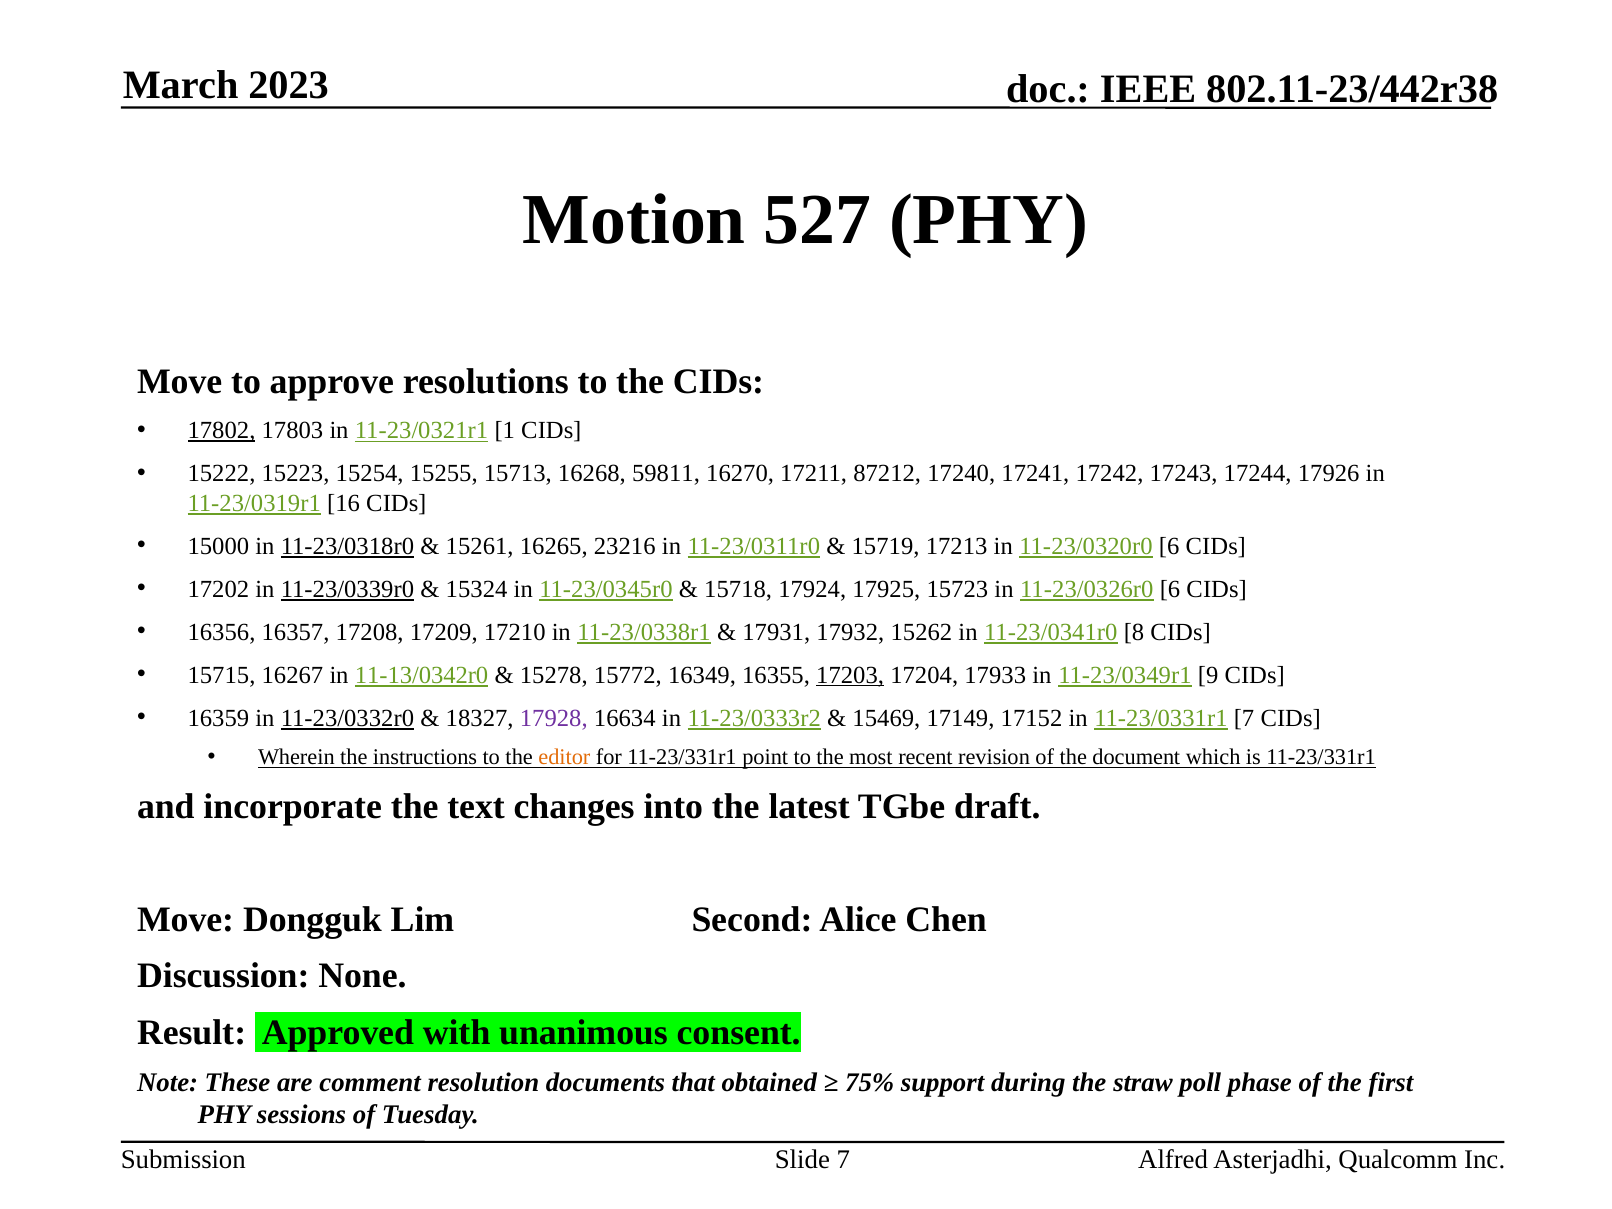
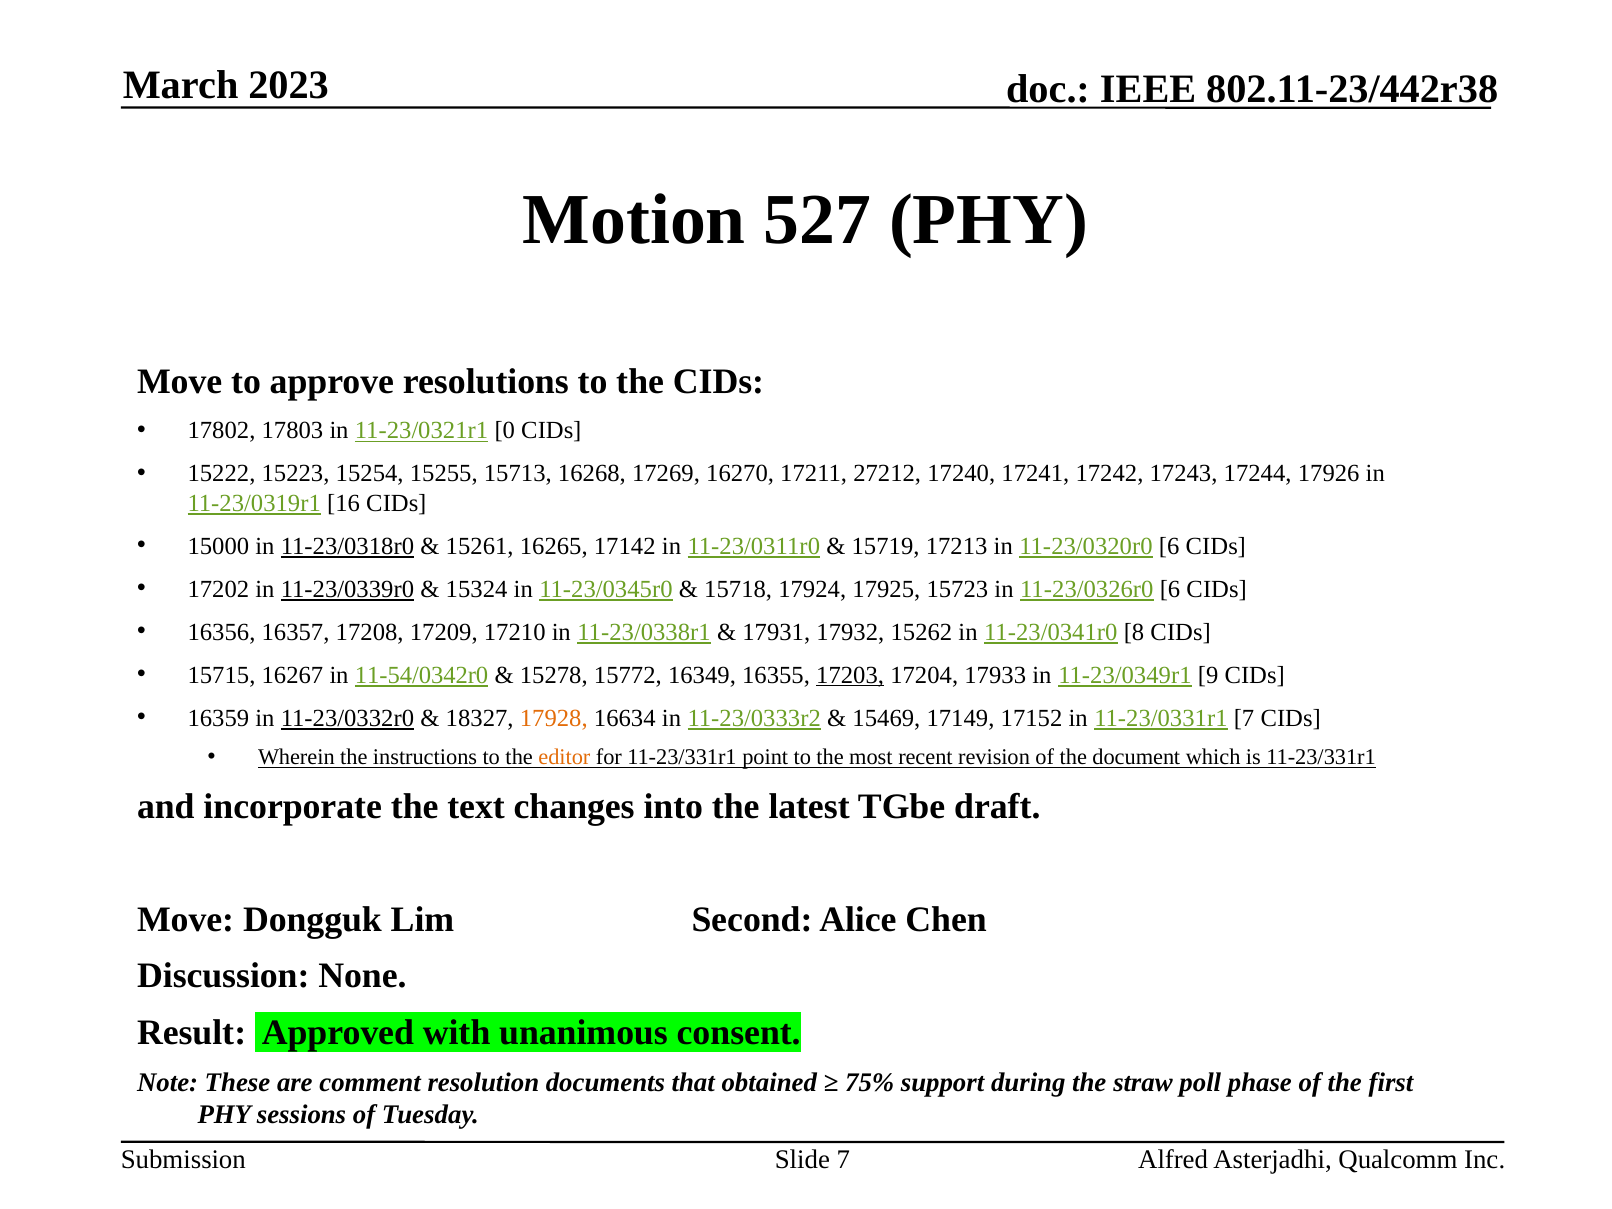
17802 underline: present -> none (221, 430)
1: 1 -> 0 (505, 430)
59811: 59811 -> 17269 (666, 473)
87212: 87212 -> 27212 (887, 473)
23216: 23216 -> 17142 (625, 546)
11-13/0342r0: 11-13/0342r0 -> 11-54/0342r0 (422, 675)
17928 colour: purple -> orange (554, 718)
